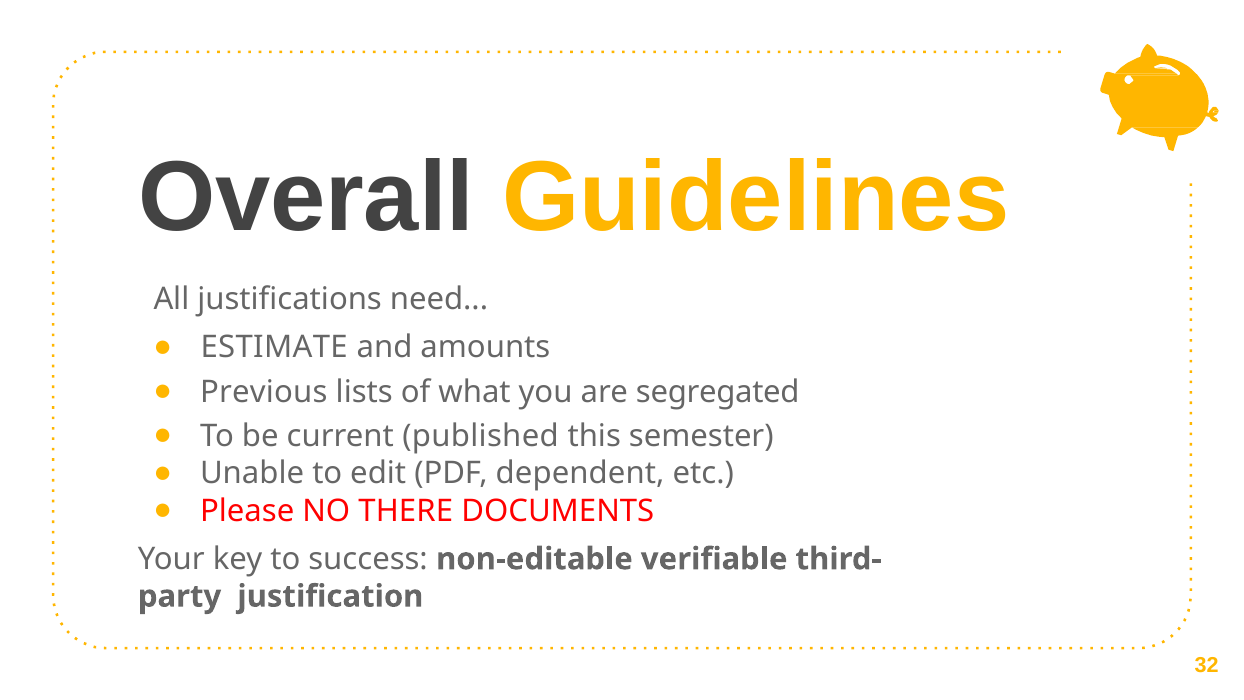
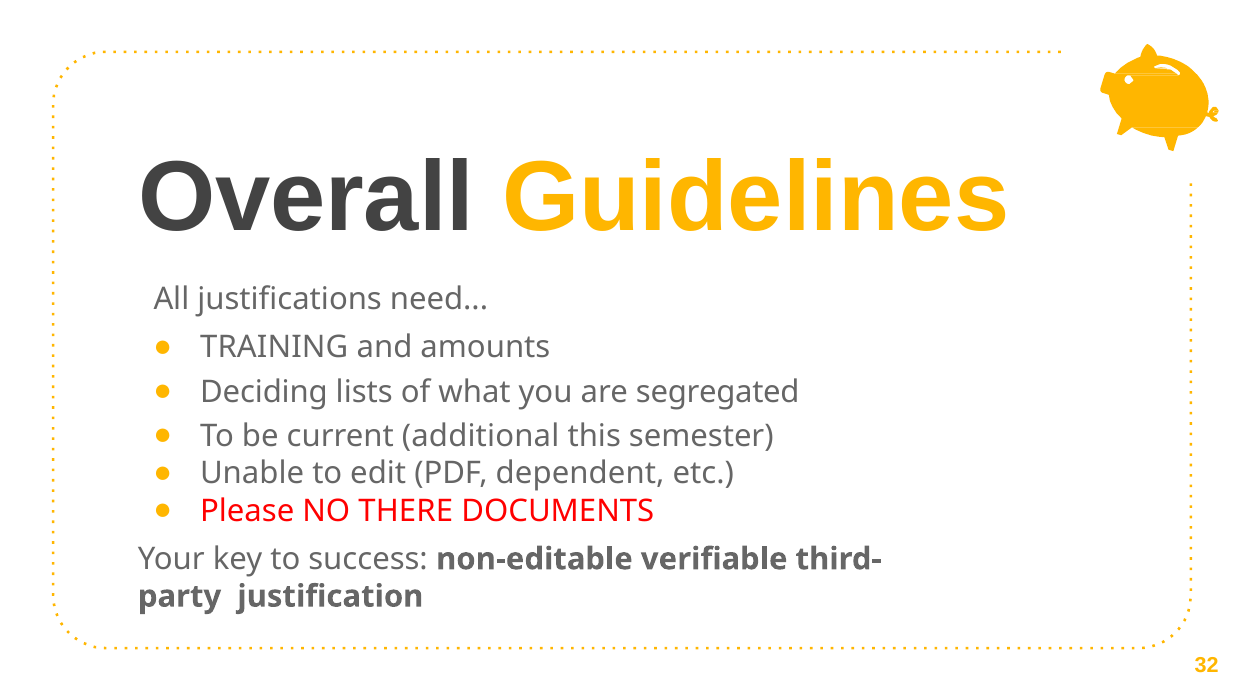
ESTIMATE: ESTIMATE -> TRAINING (274, 347)
Previous: Previous -> Deciding (264, 392)
published: published -> additional (481, 436)
